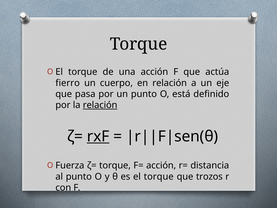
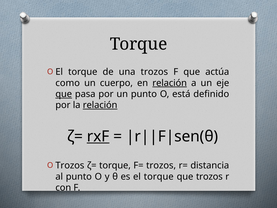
una acción: acción -> trozos (154, 72)
fierro: fierro -> como (68, 83)
relación underline: none -> present (170, 83)
que underline: none -> present (64, 94)
O Fuerza: Fuerza -> Trozos (70, 165)
F= acción: acción -> trozos (161, 165)
